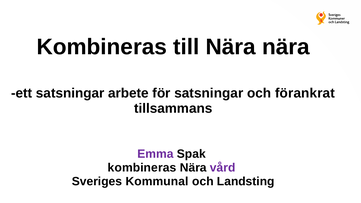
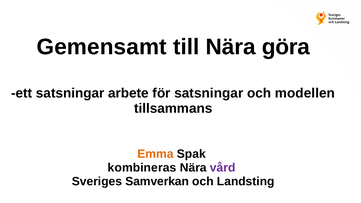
Kombineras: Kombineras -> Gemensamt (102, 47)
Nära nära: nära -> göra (286, 47)
förankrat: förankrat -> modellen (305, 93)
Emma colour: purple -> orange (156, 154)
Kommunal: Kommunal -> Samverkan (157, 181)
